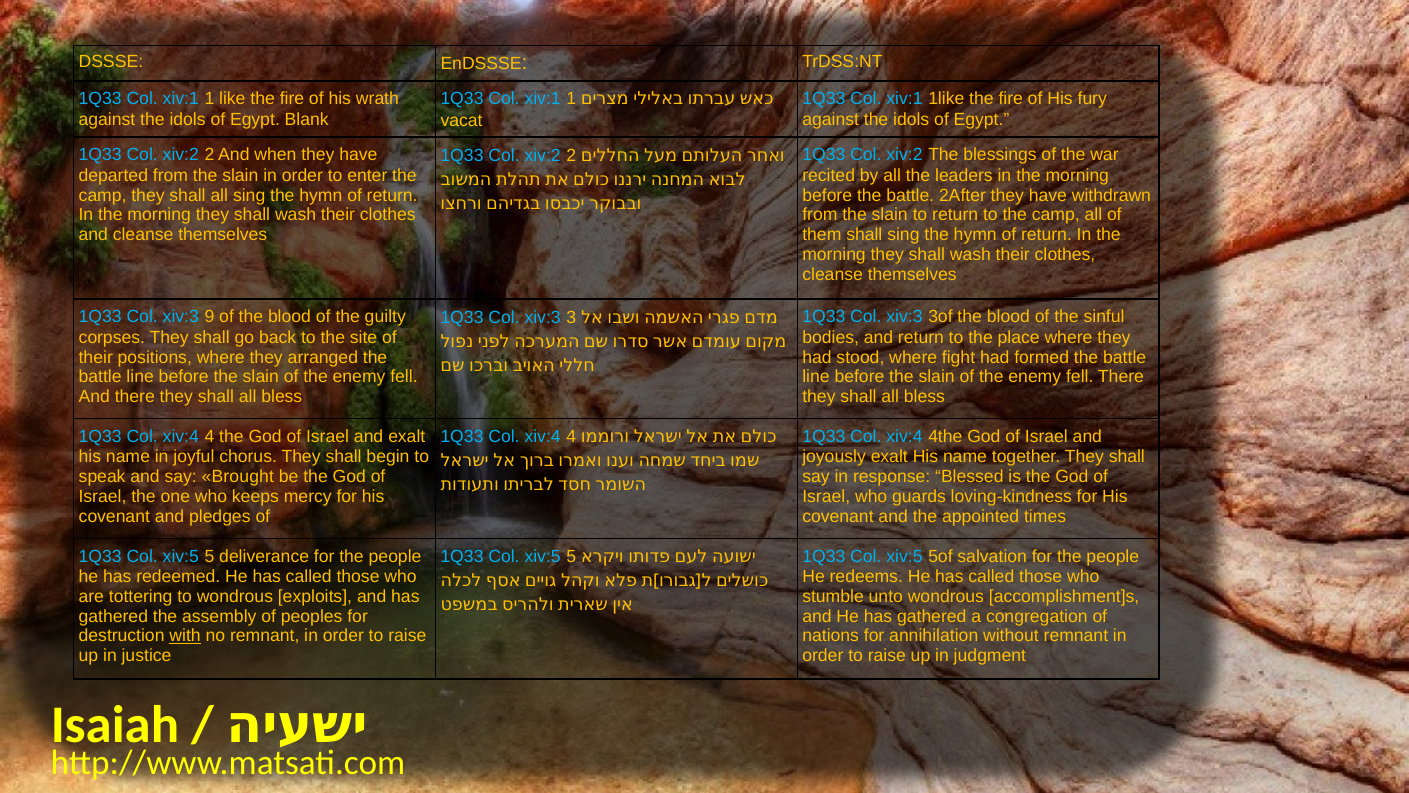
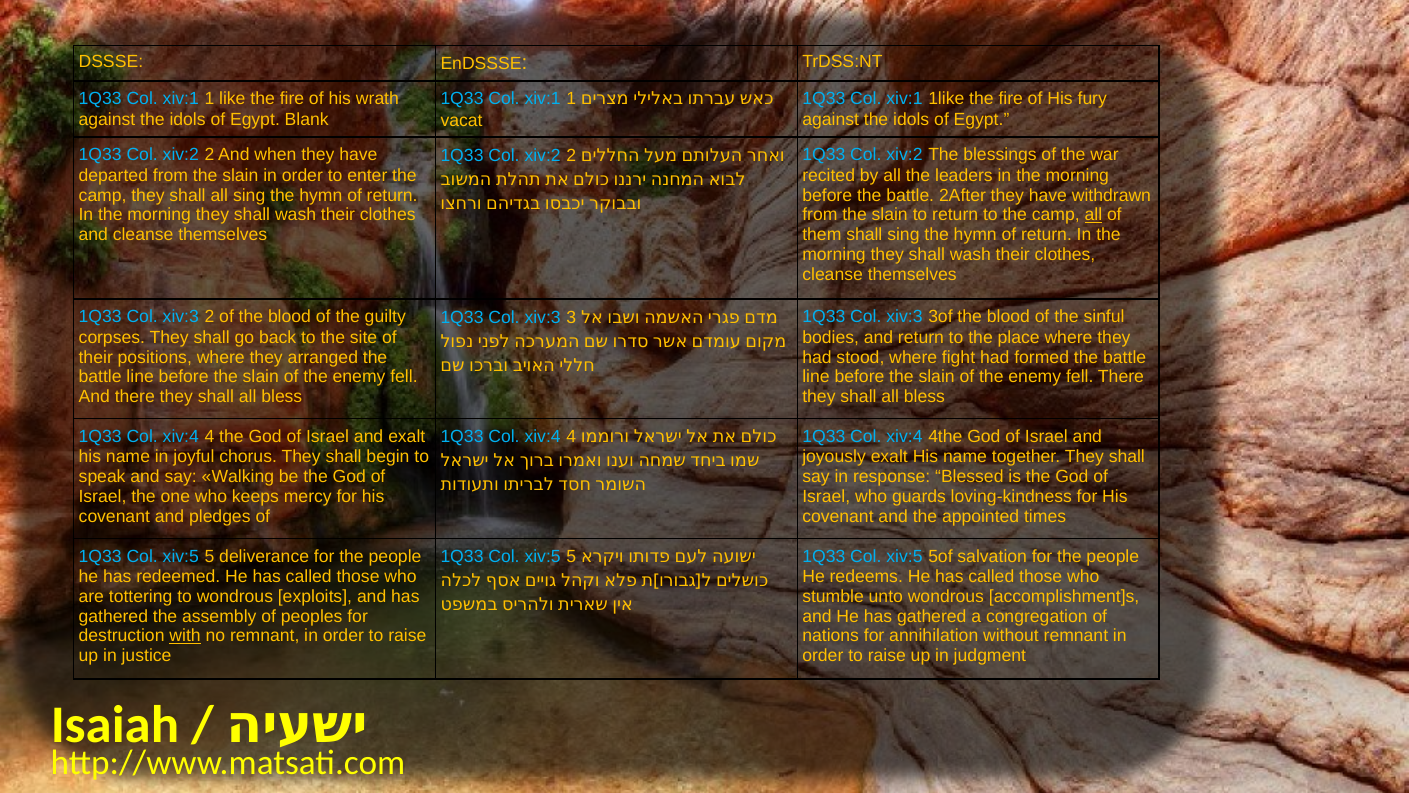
all underline: none -> present (1093, 215)
xiv:3 9: 9 -> 2 (210, 317)
Brought: Brought -> Walking (238, 477)
